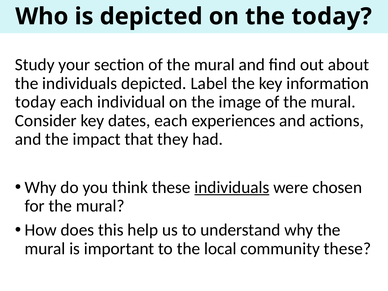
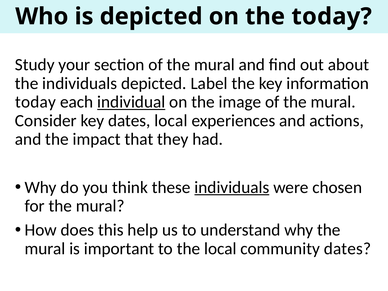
individual underline: none -> present (131, 102)
dates each: each -> local (171, 121)
community these: these -> dates (347, 249)
